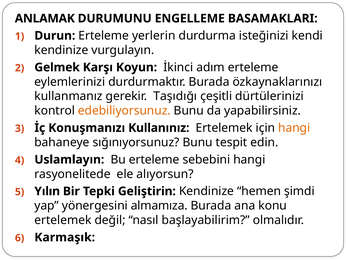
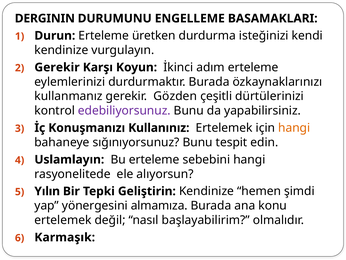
ANLAMAK: ANLAMAK -> DERGININ (45, 18)
yerlerin: yerlerin -> üretken (154, 36)
Gelmek: Gelmek -> Gerekir (57, 67)
Taşıdığı: Taşıdığı -> Gözden (175, 96)
edebiliyorsunuz colour: orange -> purple (124, 110)
